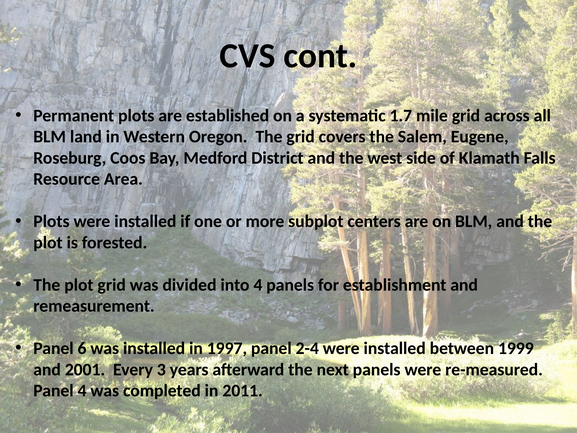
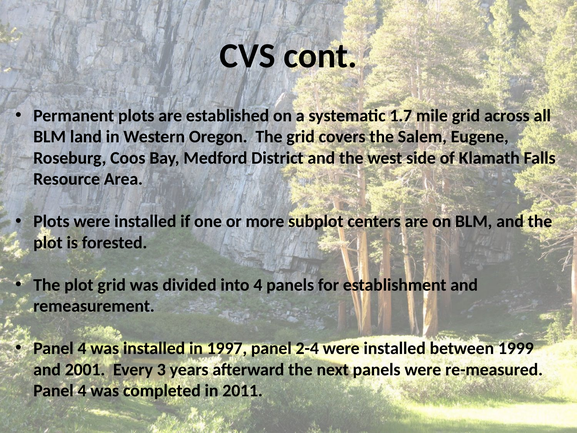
6: 6 -> 4 (82, 348)
